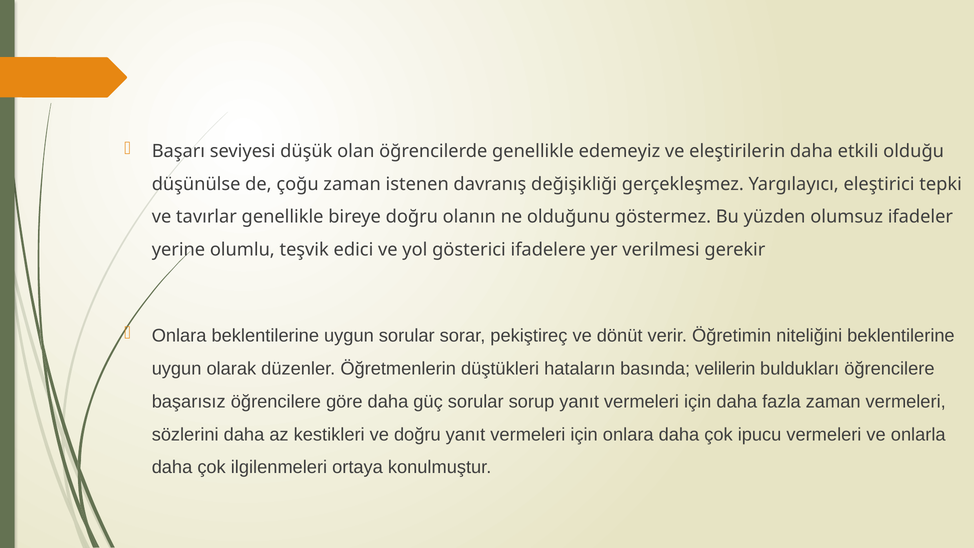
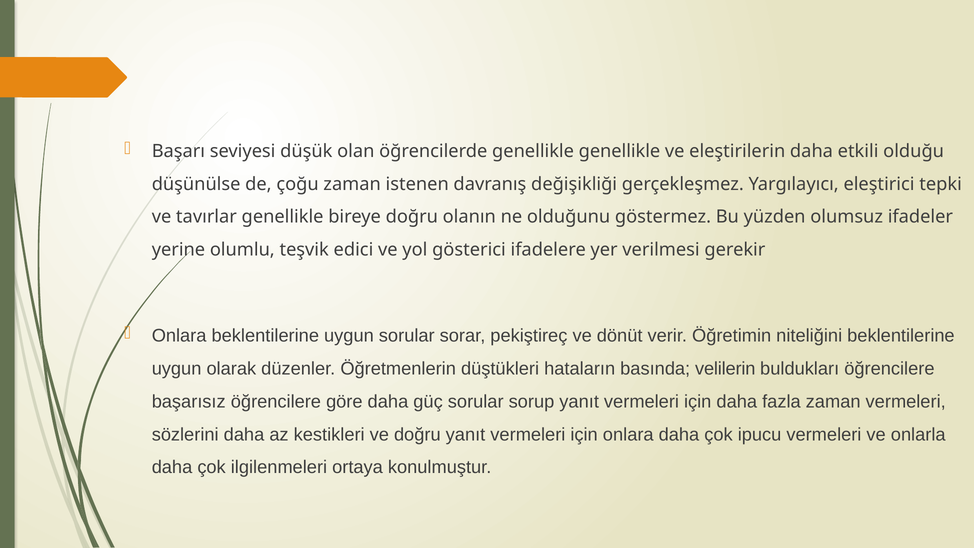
genellikle edemeyiz: edemeyiz -> genellikle (619, 151)
